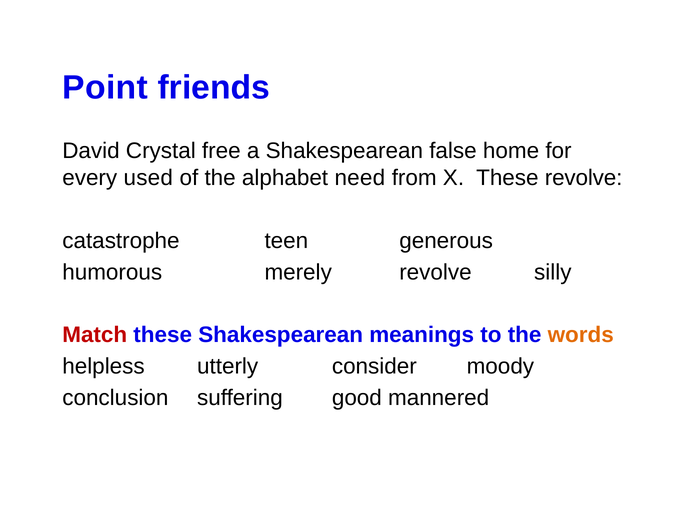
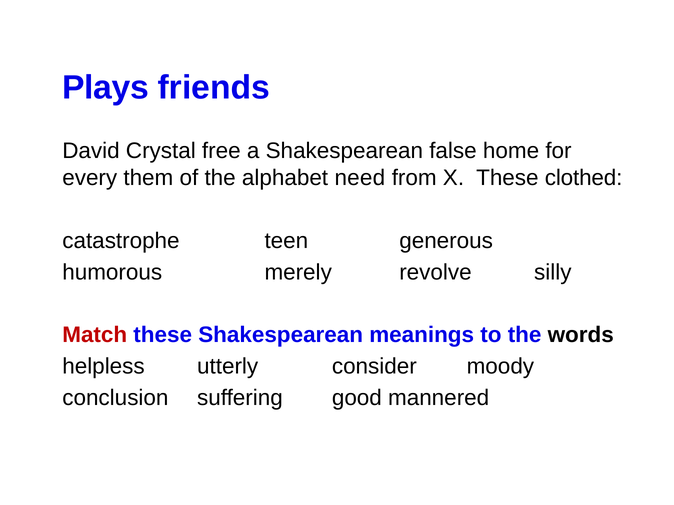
Point: Point -> Plays (106, 88)
used: used -> them (148, 178)
These revolve: revolve -> clothed (584, 178)
words colour: orange -> black (581, 335)
